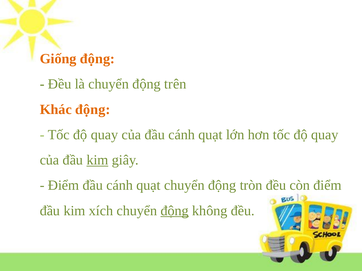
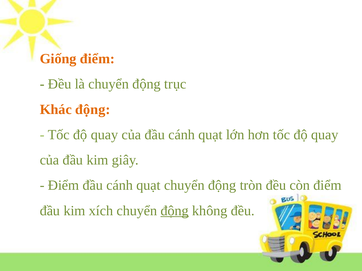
Giống động: động -> điểm (97, 59)
trên: trên -> trục (175, 84)
kim underline: present -> none (97, 160)
